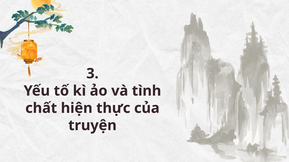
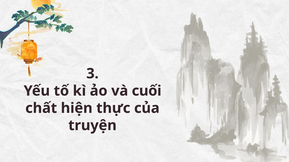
tình: tình -> cuối (147, 91)
